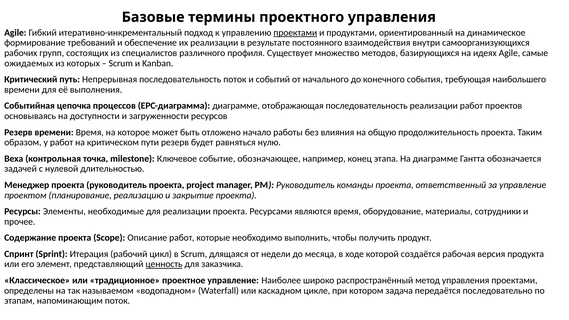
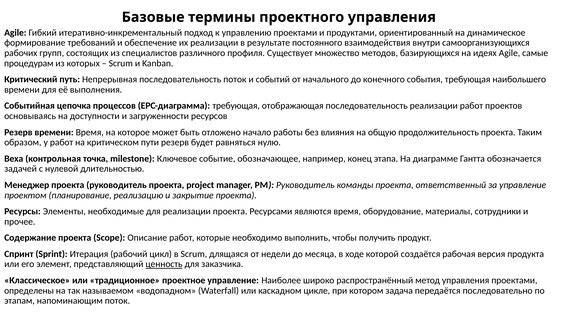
проектами underline: present -> none (295, 33)
ожидаемых: ожидаемых -> процедурам (29, 63)
EPC-диаграмма диаграмме: диаграмме -> требующая (236, 106)
